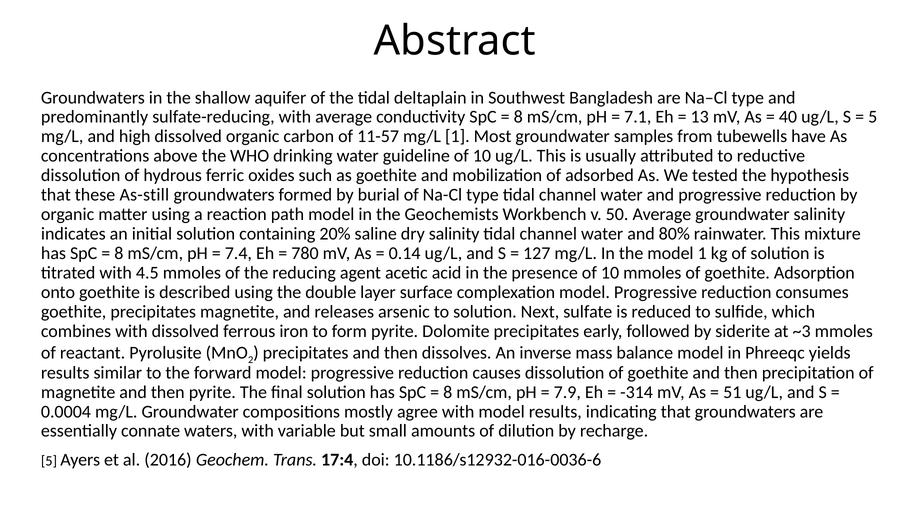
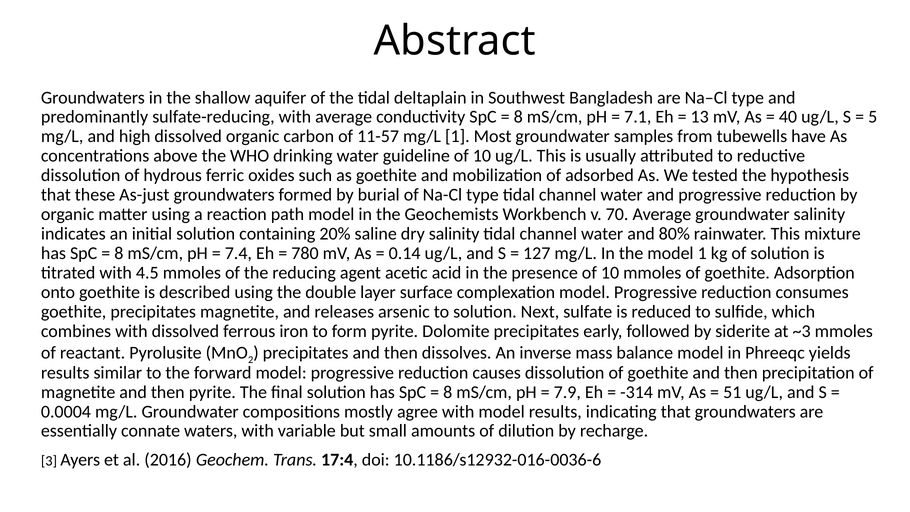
As-still: As-still -> As-just (144, 195)
50: 50 -> 70 (617, 214)
5: 5 -> 3 (49, 461)
